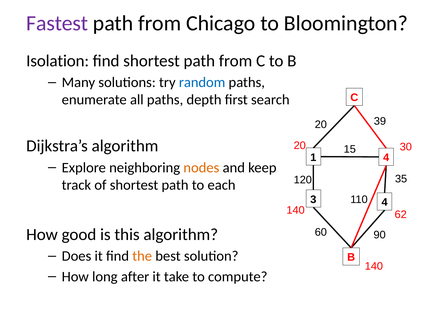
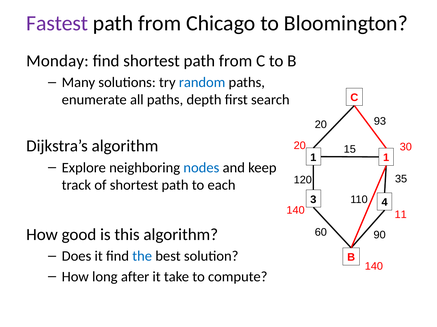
Isolation: Isolation -> Monday (57, 61)
39: 39 -> 93 (380, 122)
1 4: 4 -> 1 (386, 158)
nodes colour: orange -> blue (201, 168)
62: 62 -> 11 (401, 215)
the colour: orange -> blue (142, 257)
